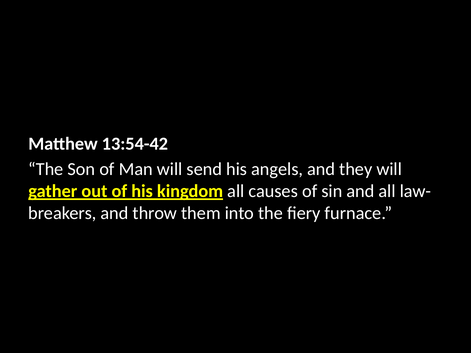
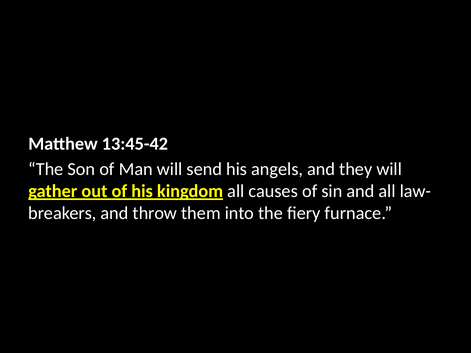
13:54-42: 13:54-42 -> 13:45-42 (135, 144)
